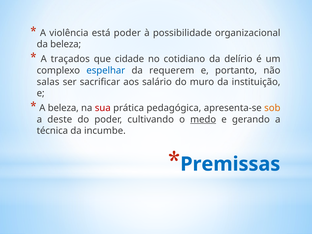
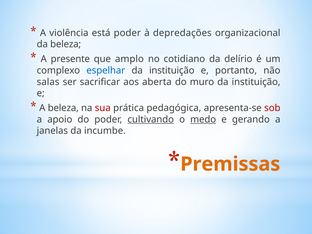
possibilidade: possibilidade -> depredações (182, 33)
traçados: traçados -> presente (70, 59)
cidade: cidade -> amplo (129, 59)
requerem: requerem -> instituição (172, 70)
salário: salário -> aberta (157, 82)
sob colour: orange -> red (272, 108)
deste: deste -> apoio (60, 119)
cultivando underline: none -> present (151, 119)
técnica: técnica -> janelas (52, 131)
Premissas colour: blue -> orange (230, 164)
